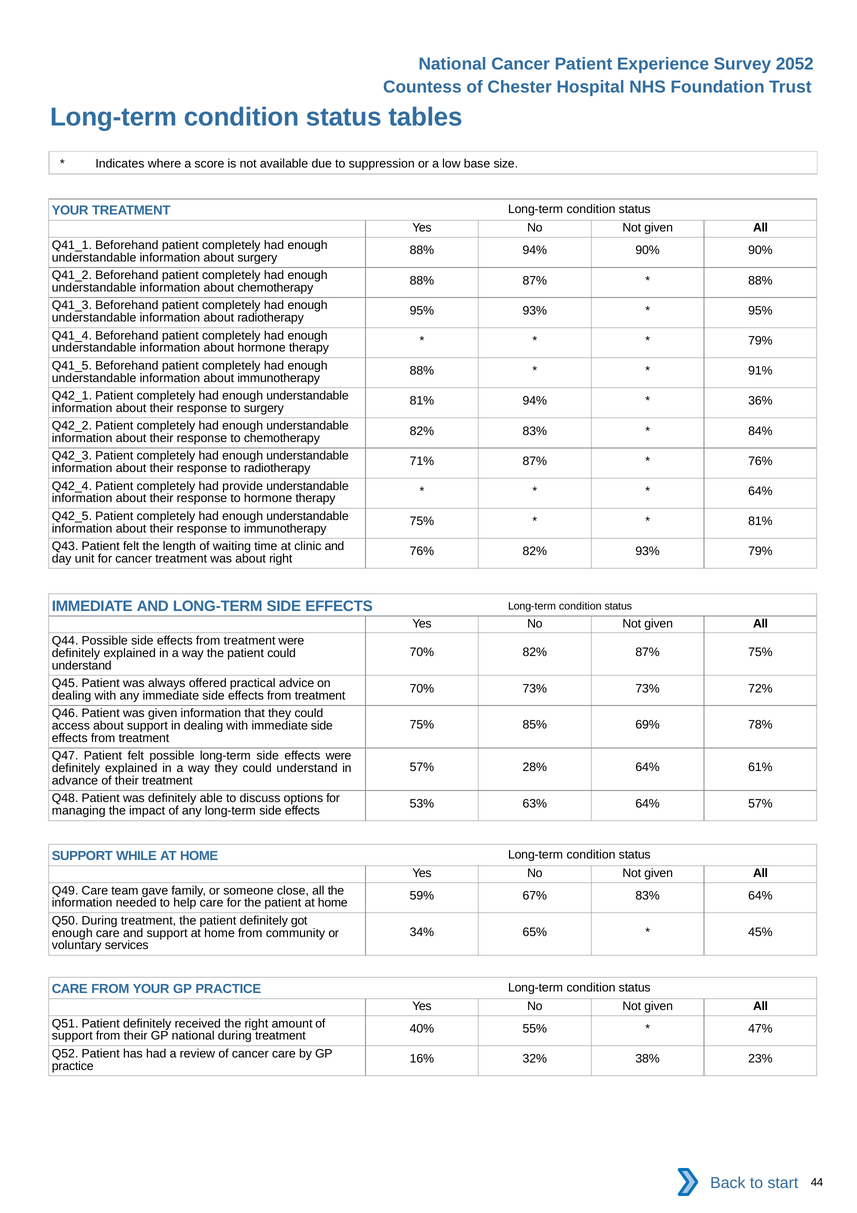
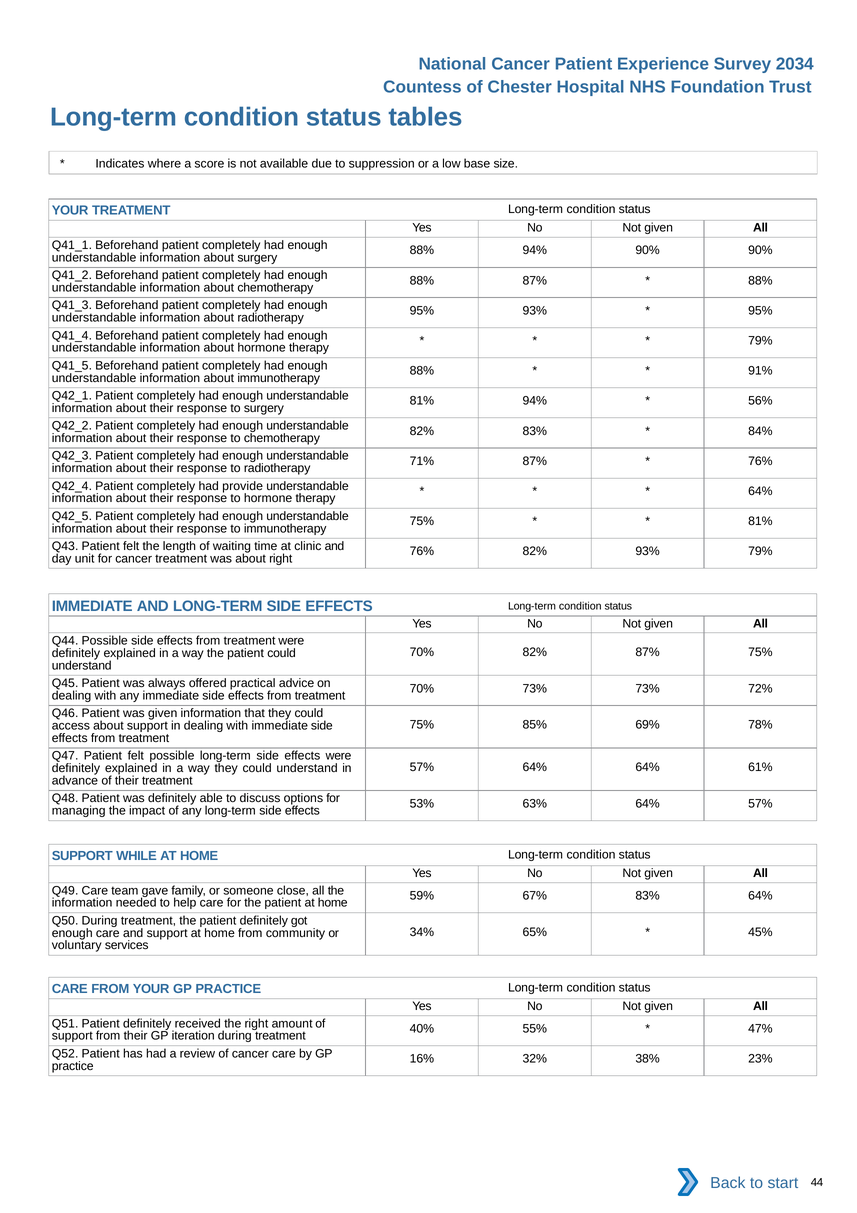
2052: 2052 -> 2034 (795, 64)
36%: 36% -> 56% (760, 401)
57% 28%: 28% -> 64% (535, 767)
GP national: national -> iteration (193, 1036)
